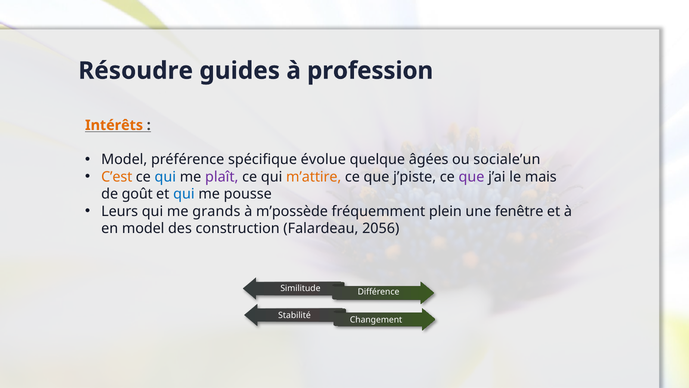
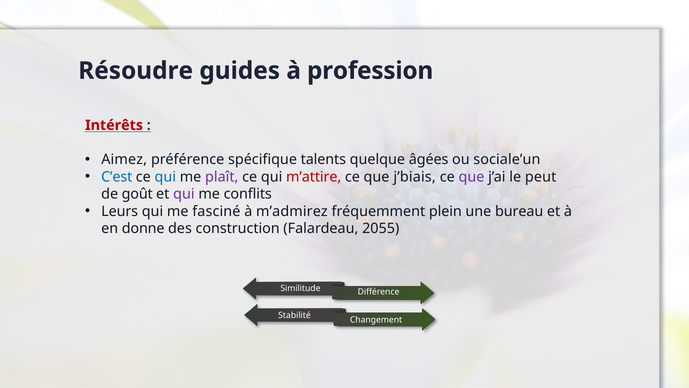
Intérêts colour: orange -> red (114, 125)
Model: Model -> Aimez (124, 160)
évolue: évolue -> talents (323, 160)
C’est colour: orange -> blue (117, 177)
m’attire colour: orange -> red (314, 177)
j’piste: j’piste -> j’biais (415, 177)
mais: mais -> peut (541, 177)
qui colour: blue -> purple (184, 194)
pousse: pousse -> conflits (248, 194)
grands: grands -> fasciné (216, 211)
m’possède: m’possède -> m’admirez (292, 211)
fenêtre: fenêtre -> bureau (519, 211)
en model: model -> donne (143, 228)
2056: 2056 -> 2055 (381, 228)
